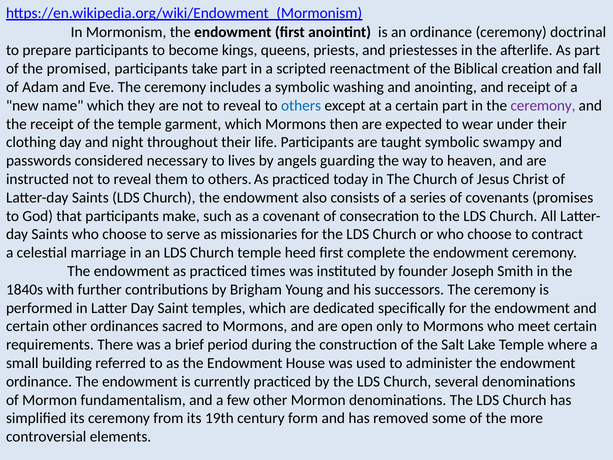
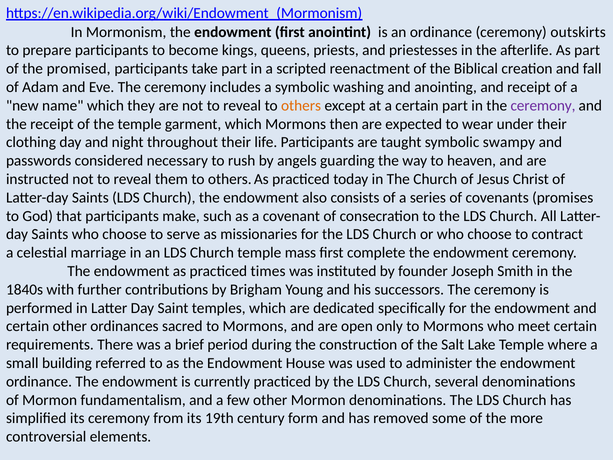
doctrinal: doctrinal -> outskirts (578, 32)
others colour: blue -> orange (301, 106)
lives: lives -> rush (242, 161)
heed: heed -> mass (300, 253)
